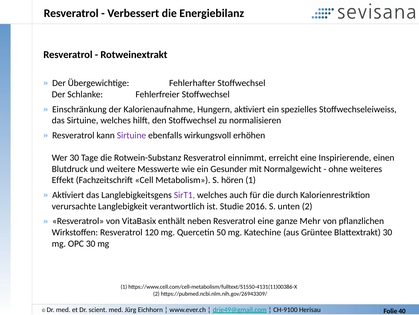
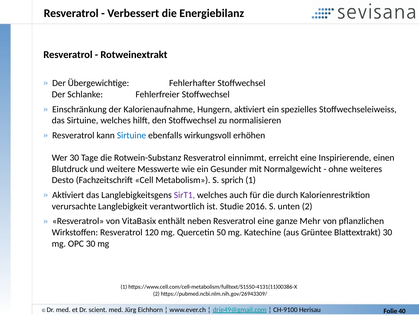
Sirtuine colour: purple -> blue (131, 135)
Effekt: Effekt -> Desto (63, 180)
hören: hören -> sprich (232, 180)
